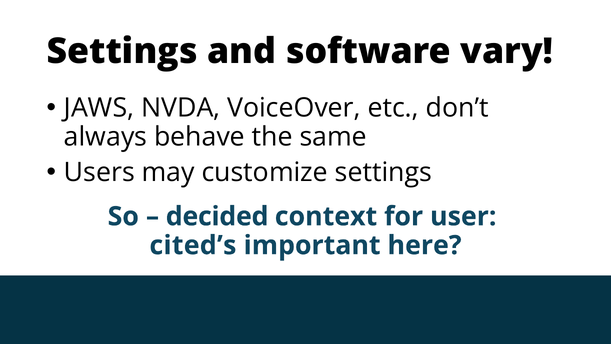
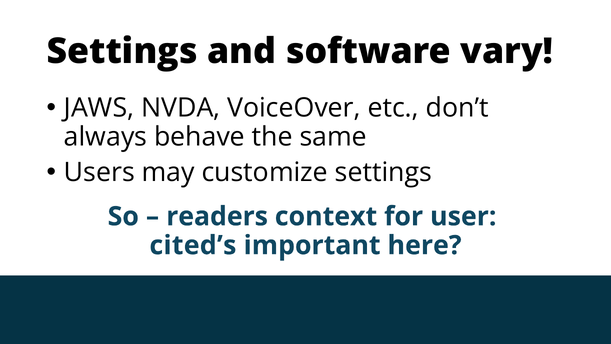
decided: decided -> readers (217, 216)
